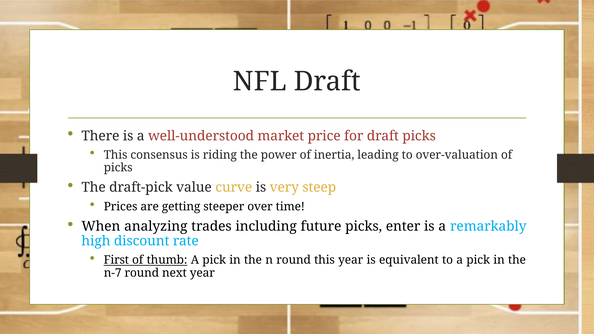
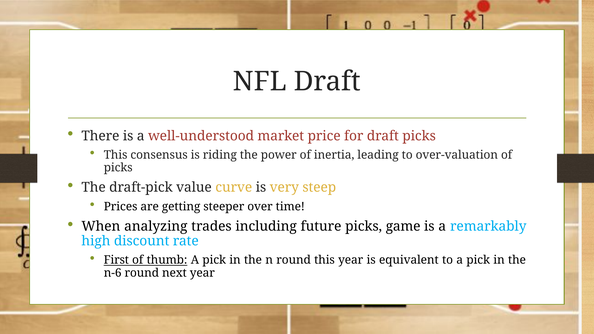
enter: enter -> game (403, 226)
n-7: n-7 -> n-6 (113, 273)
